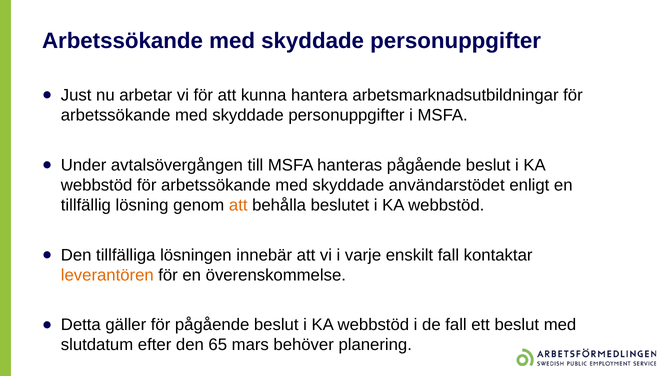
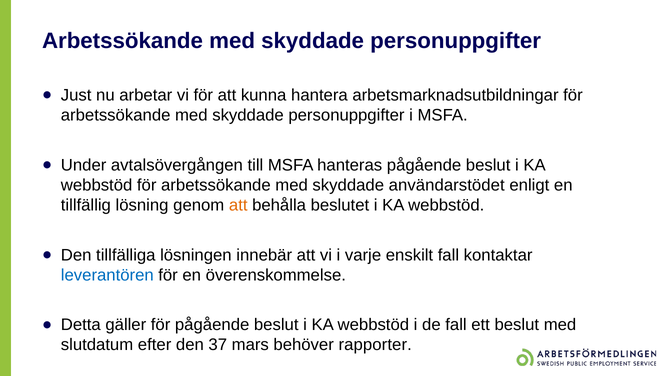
leverantören colour: orange -> blue (107, 275)
65: 65 -> 37 (218, 345)
planering: planering -> rapporter (375, 345)
